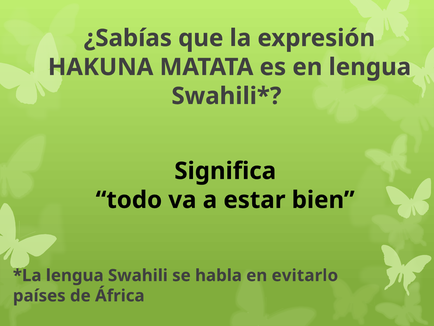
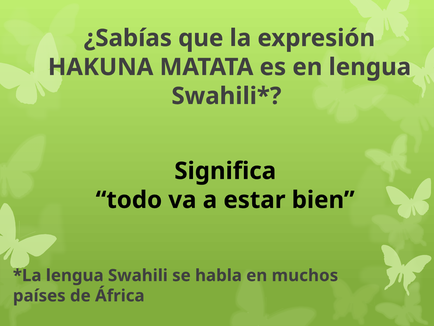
evitarlo: evitarlo -> muchos (305, 275)
